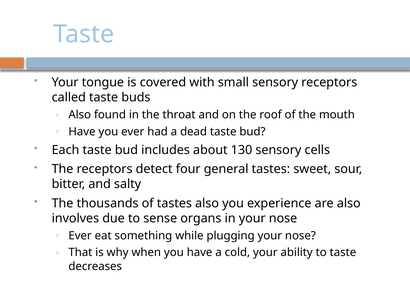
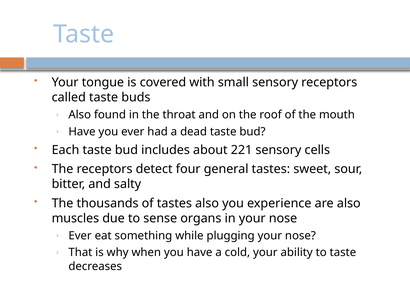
130: 130 -> 221 (242, 150)
involves: involves -> muscles (75, 218)
